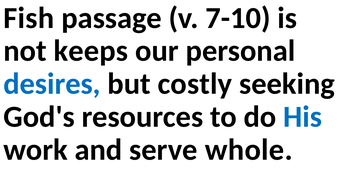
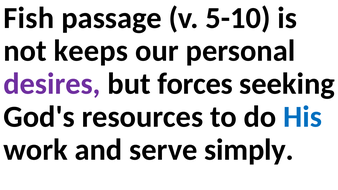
7-10: 7-10 -> 5-10 (238, 18)
desires colour: blue -> purple (52, 84)
costly: costly -> forces (195, 84)
whole: whole -> simply (249, 150)
